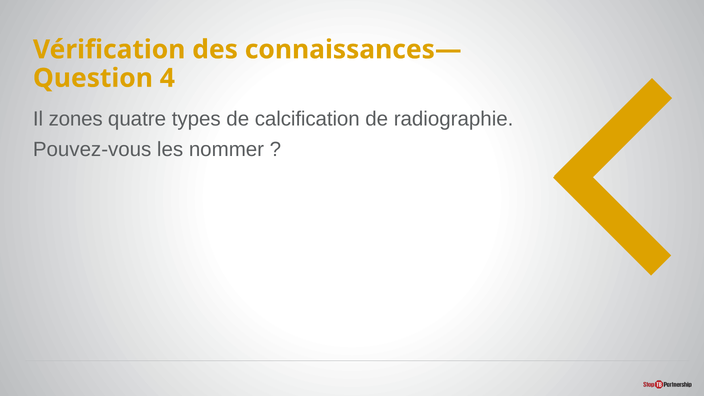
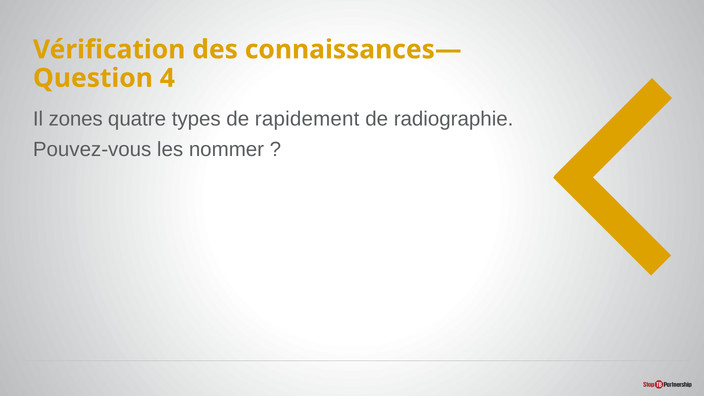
calcification: calcification -> rapidement (307, 119)
